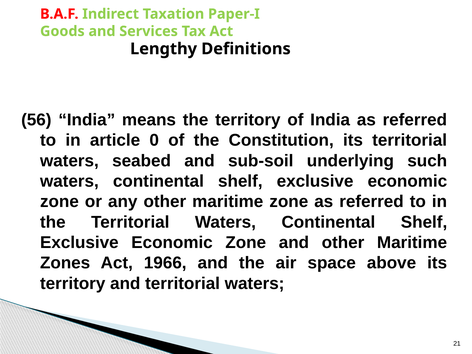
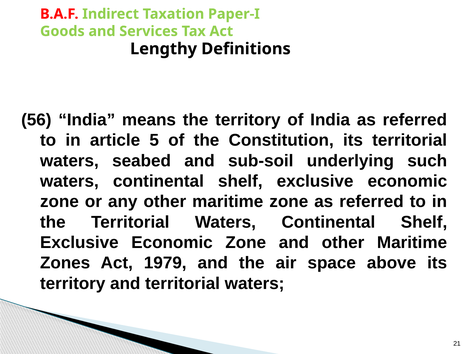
0: 0 -> 5 (154, 140)
1966: 1966 -> 1979 (165, 263)
